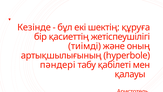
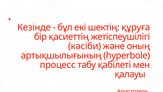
тиімді: тиімді -> кәсіби (85, 46)
пәндері: пәндері -> процесс (58, 65)
